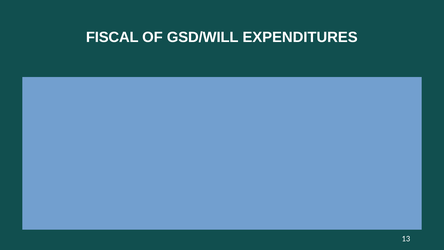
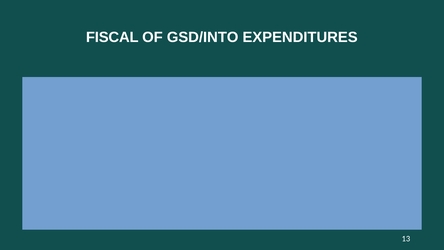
GSD/WILL: GSD/WILL -> GSD/INTO (203, 37)
